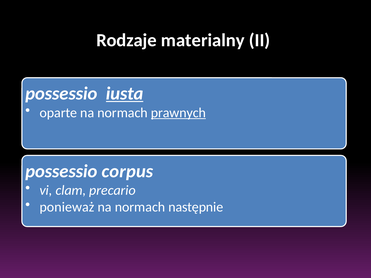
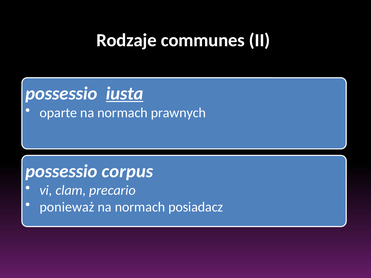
materialny: materialny -> communes (203, 40)
prawnych underline: present -> none (178, 113)
następnie: następnie -> posiadacz (196, 207)
